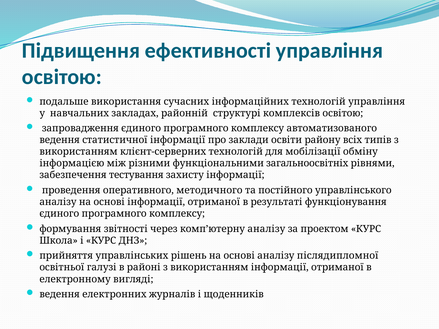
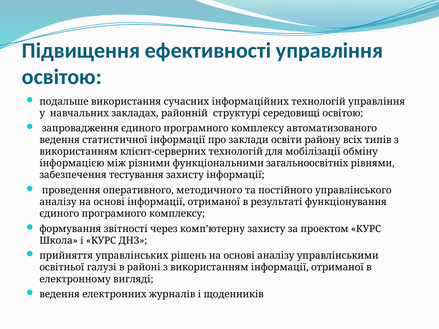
комплексів: комплексів -> середовищі (292, 113)
комп’ютерну аналізу: аналізу -> захисту (266, 229)
післядипломної: післядипломної -> управлінськими (338, 256)
